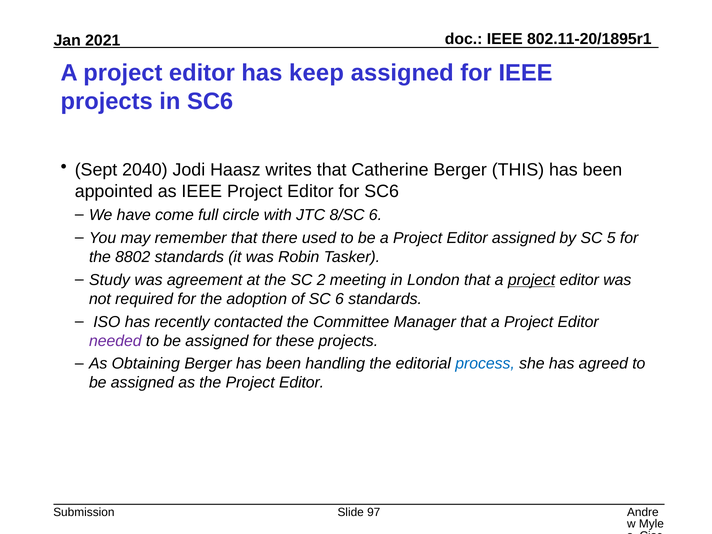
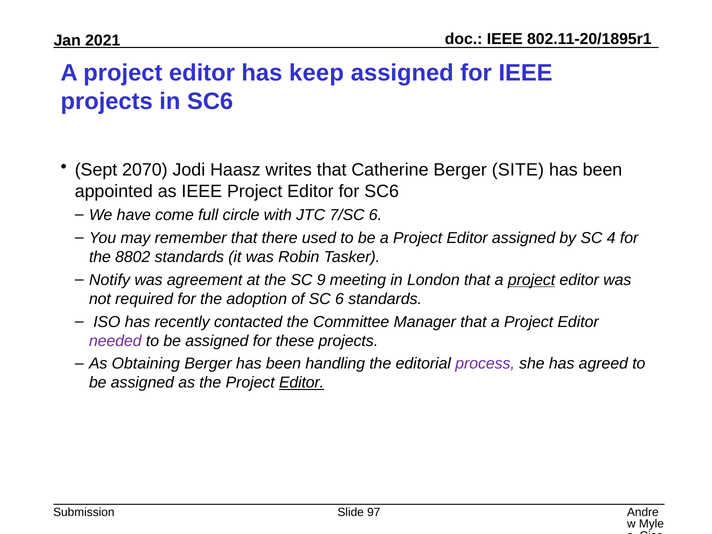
2040: 2040 -> 2070 (145, 170)
THIS: THIS -> SITE (518, 170)
8/SC: 8/SC -> 7/SC (347, 215)
5: 5 -> 4 (611, 238)
Study: Study -> Notify (110, 280)
2: 2 -> 9 (321, 280)
process colour: blue -> purple (485, 364)
Editor underline: none -> present (302, 383)
